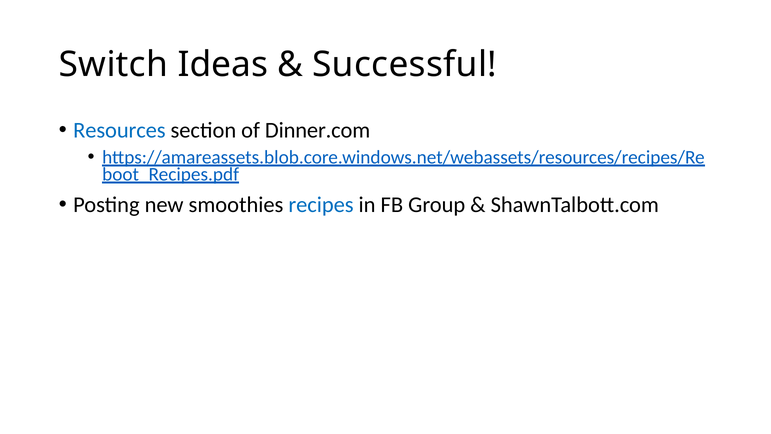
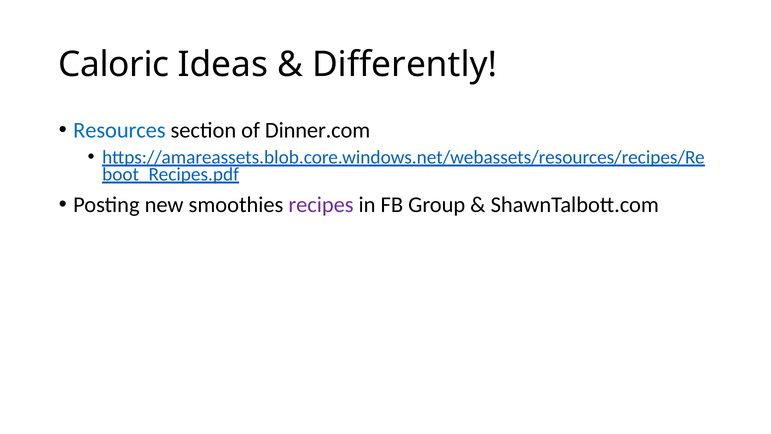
Switch: Switch -> Caloric (114, 65)
Successful: Successful -> Differently (405, 65)
recipes colour: blue -> purple (321, 205)
